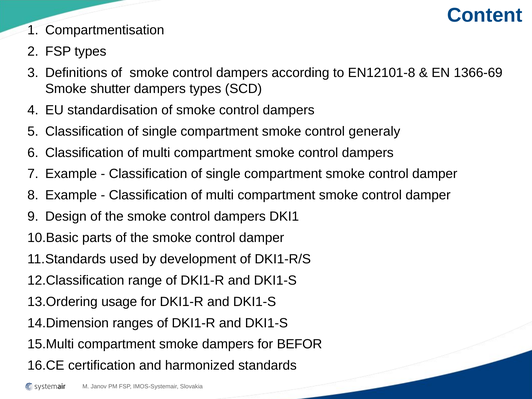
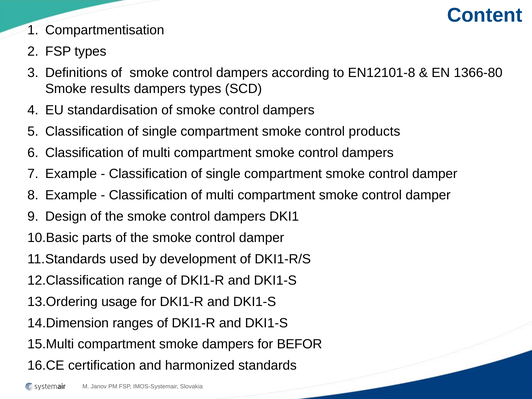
1366-69: 1366-69 -> 1366-80 (478, 73)
shutter: shutter -> results (110, 89)
generaly: generaly -> products (374, 131)
